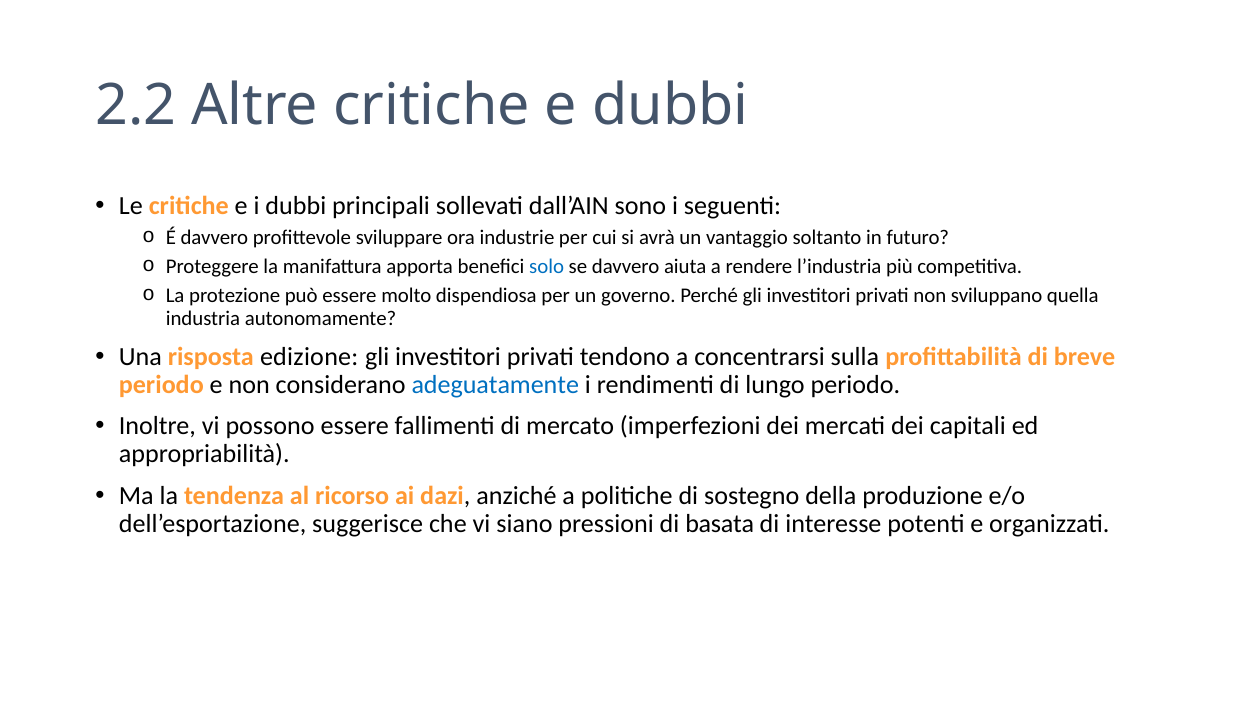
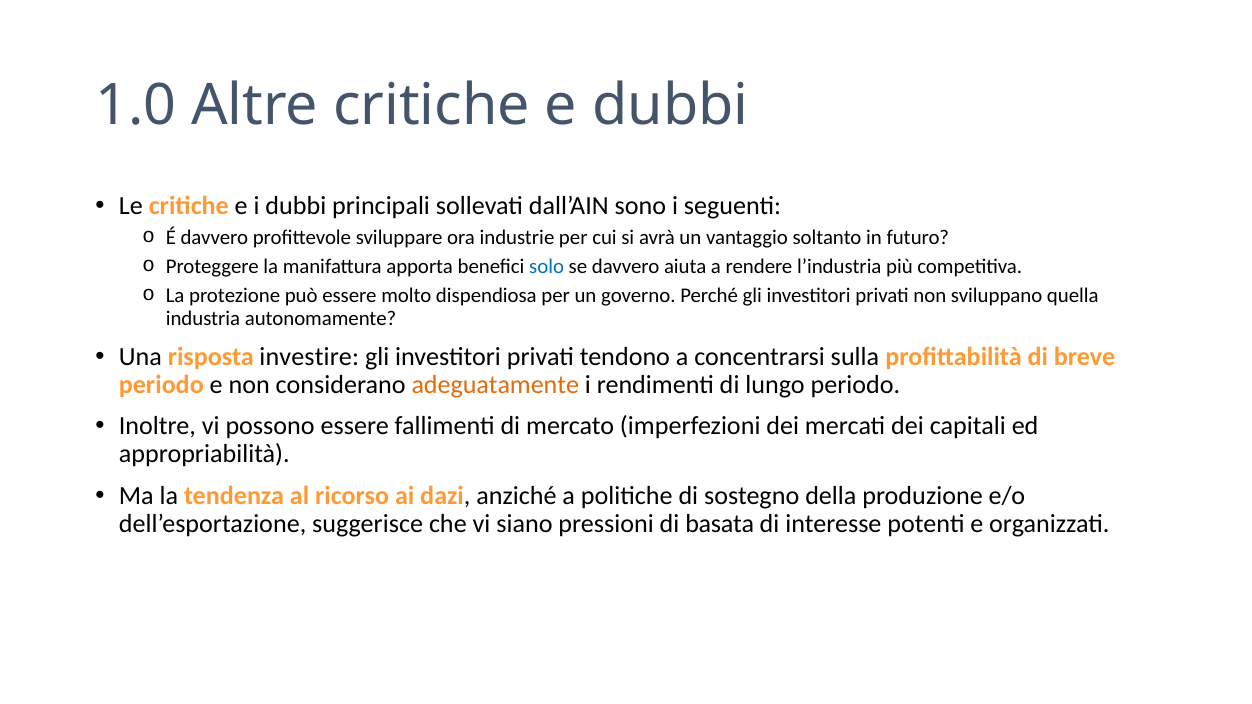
2.2: 2.2 -> 1.0 (136, 105)
edizione: edizione -> investire (309, 357)
adeguatamente colour: blue -> orange (495, 385)
